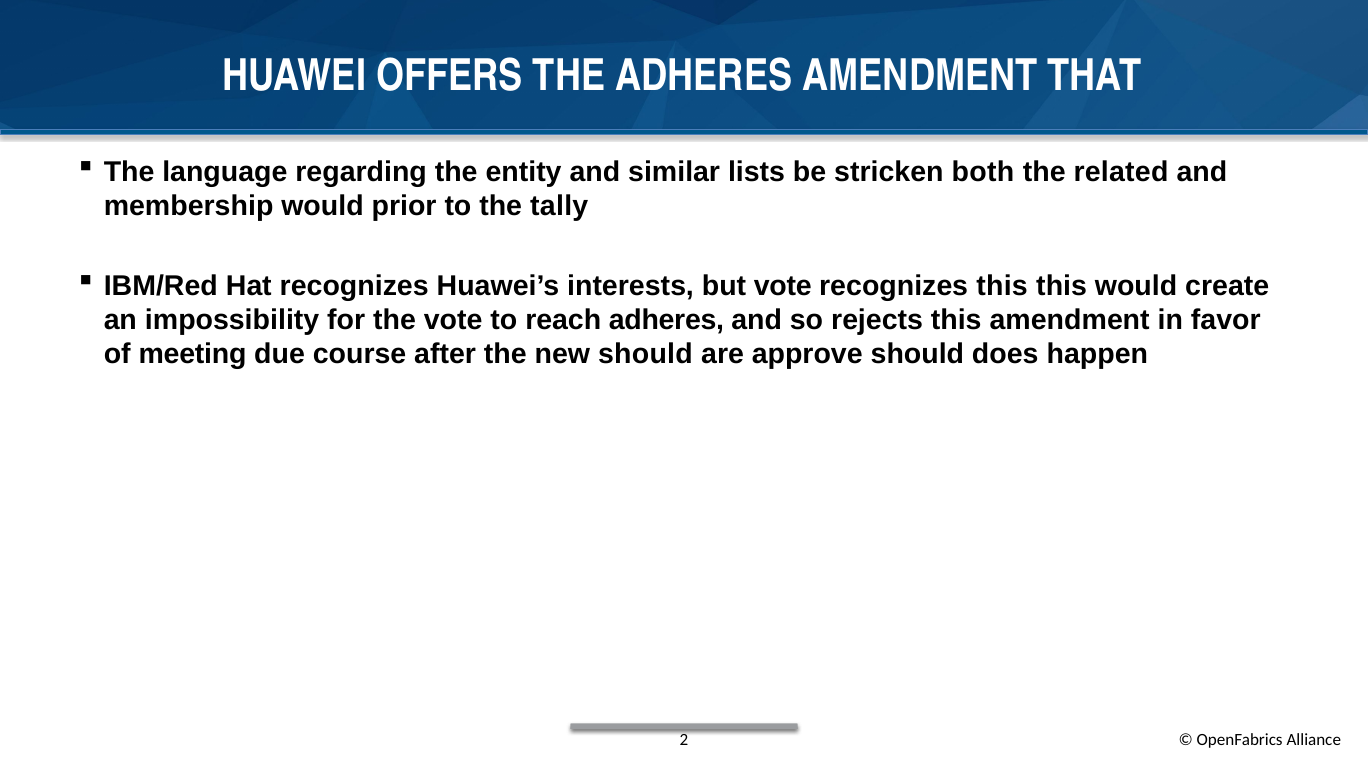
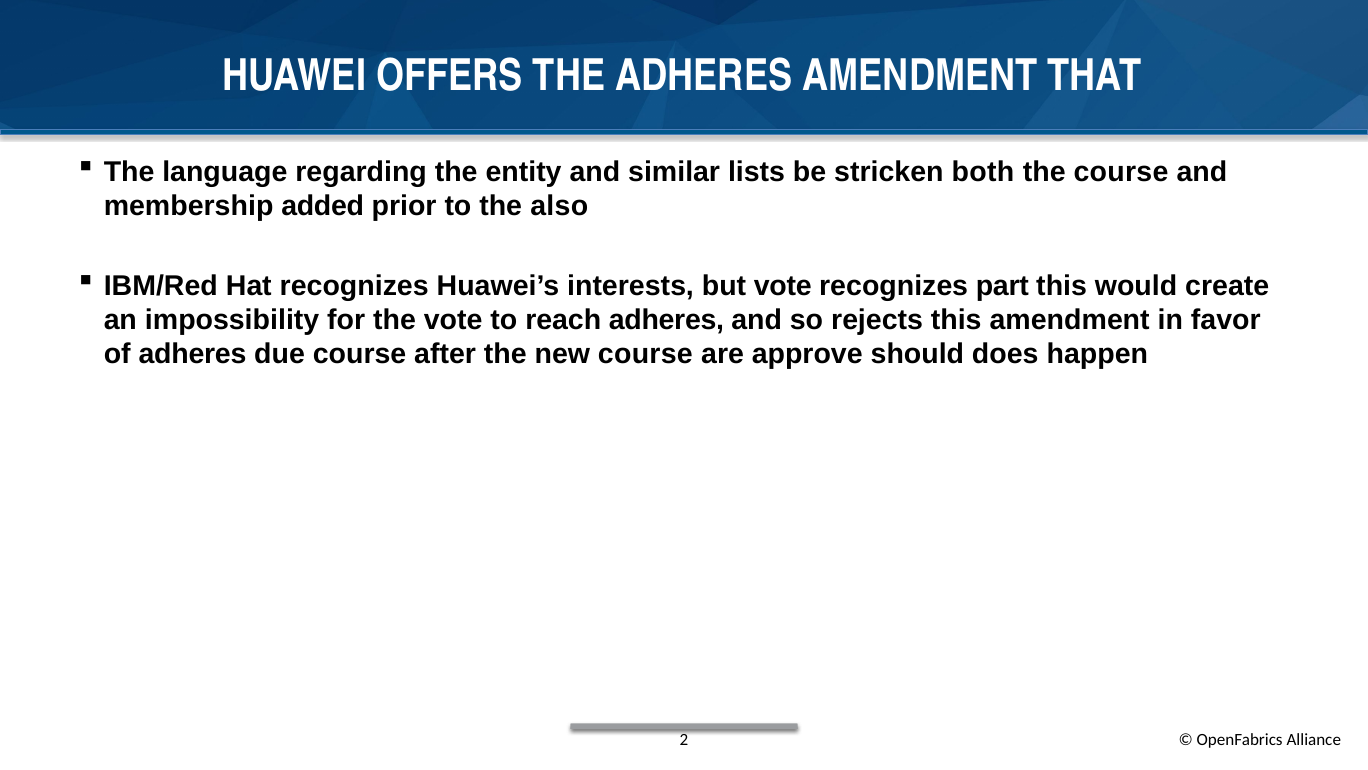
the related: related -> course (1121, 172)
membership would: would -> added (323, 206)
tally: tally -> also (559, 206)
recognizes this: this -> part (1002, 286)
of meeting: meeting -> adheres (193, 354)
new should: should -> course (645, 354)
